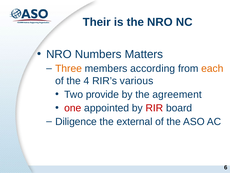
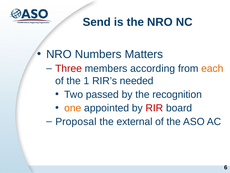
Their: Their -> Send (97, 22)
Three colour: orange -> red (69, 68)
4: 4 -> 1 (87, 81)
various: various -> needed (137, 81)
provide: provide -> passed (102, 94)
agreement: agreement -> recognition (177, 94)
one colour: red -> orange (73, 108)
Diligence: Diligence -> Proposal (76, 121)
